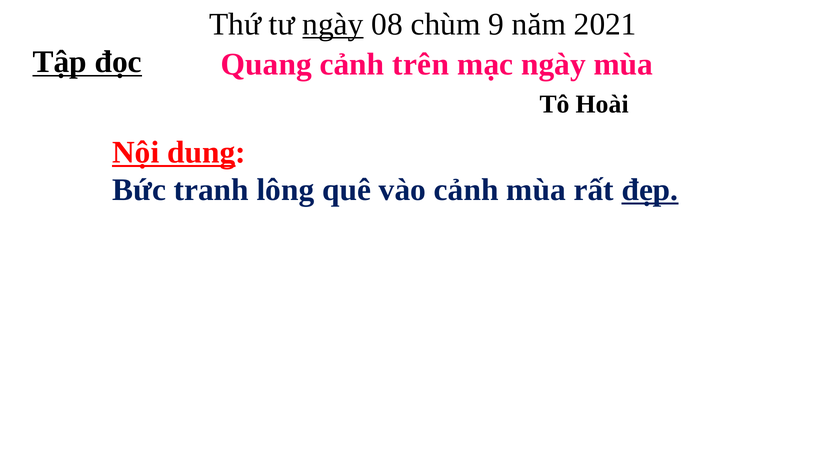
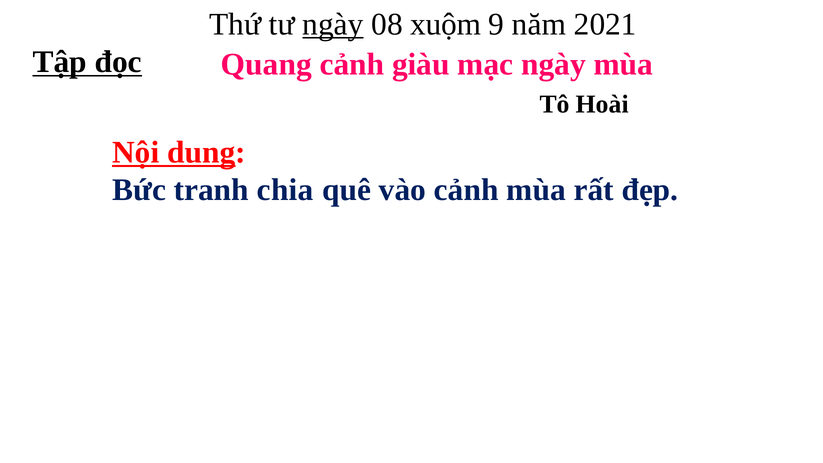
chùm: chùm -> xuộm (446, 24)
trên: trên -> giàu (421, 65)
lông: lông -> chia (285, 190)
đẹp underline: present -> none (650, 190)
